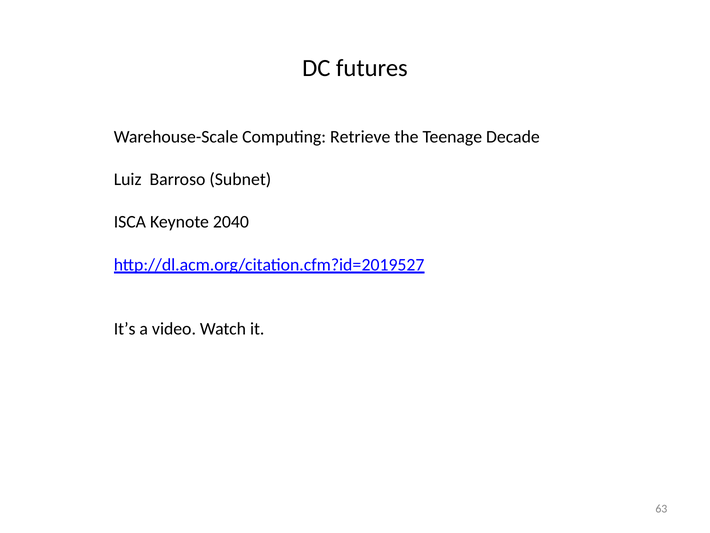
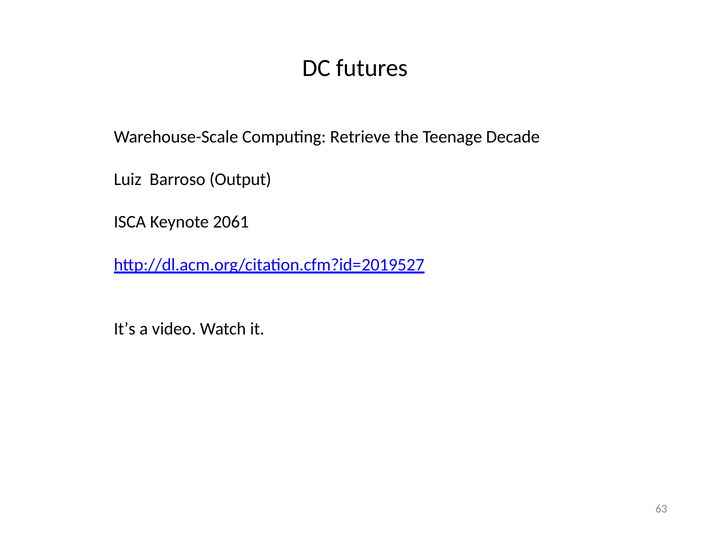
Subnet: Subnet -> Output (240, 179)
2040: 2040 -> 2061 (231, 222)
